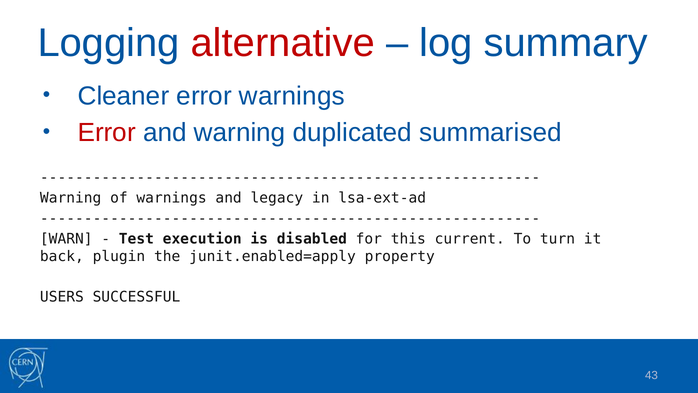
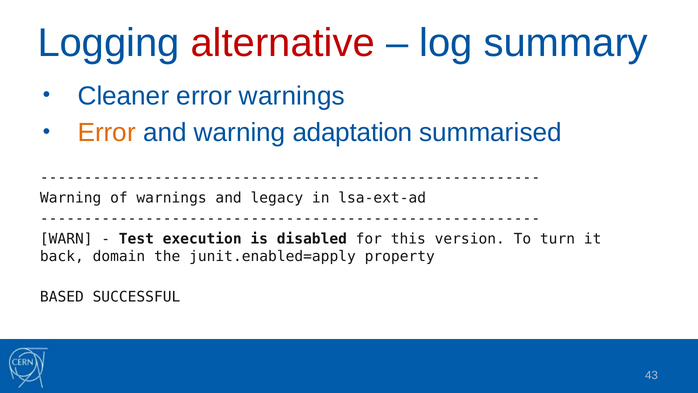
Error colour: red -> orange (107, 133)
duplicated: duplicated -> adaptation (353, 133)
current: current -> version (470, 239)
plugin: plugin -> domain (119, 256)
USERS: USERS -> BASED (62, 297)
